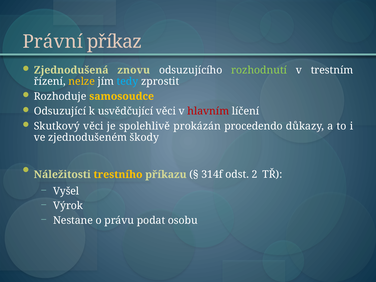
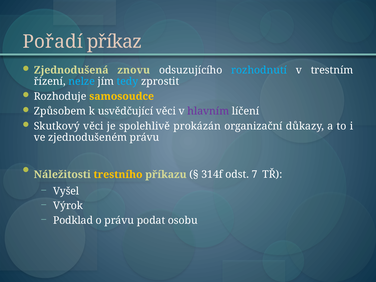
Právní: Právní -> Pořadí (53, 42)
rozhodnutí colour: light green -> light blue (259, 70)
nelze colour: yellow -> light blue (82, 81)
Odsuzující: Odsuzující -> Způsobem (60, 111)
hlavním colour: red -> purple (208, 111)
procedendo: procedendo -> organizační (253, 126)
zjednodušeném škody: škody -> právu (144, 137)
2: 2 -> 7 (255, 175)
Nestane: Nestane -> Podklad (73, 220)
